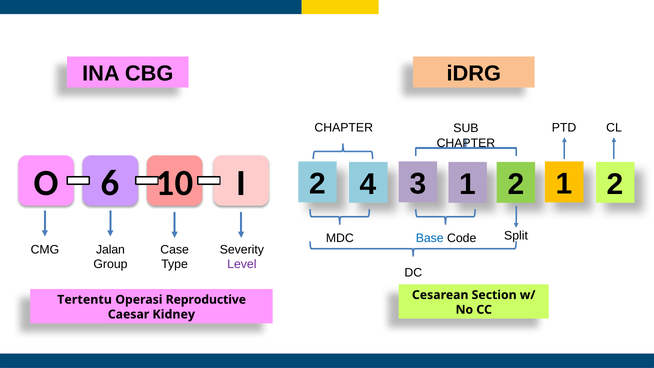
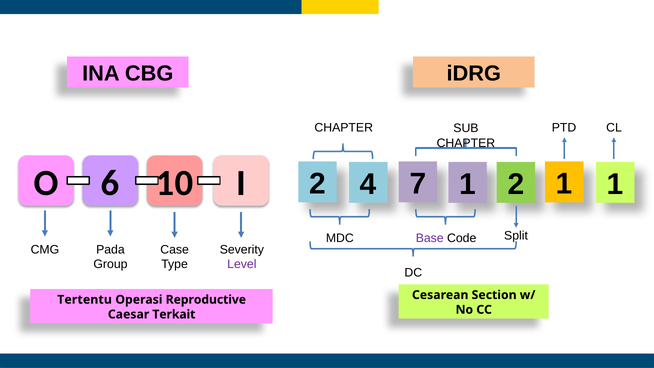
3: 3 -> 7 (418, 184)
2 1 2: 2 -> 1 (615, 184)
Base colour: blue -> purple (430, 238)
Jalan: Jalan -> Pada (110, 250)
Kidney: Kidney -> Terkait (174, 314)
